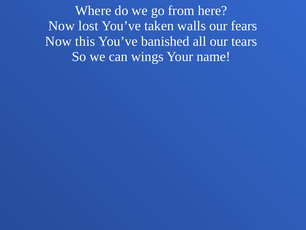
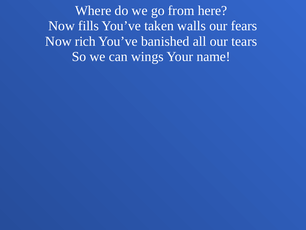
lost: lost -> fills (89, 26)
this: this -> rich (85, 41)
